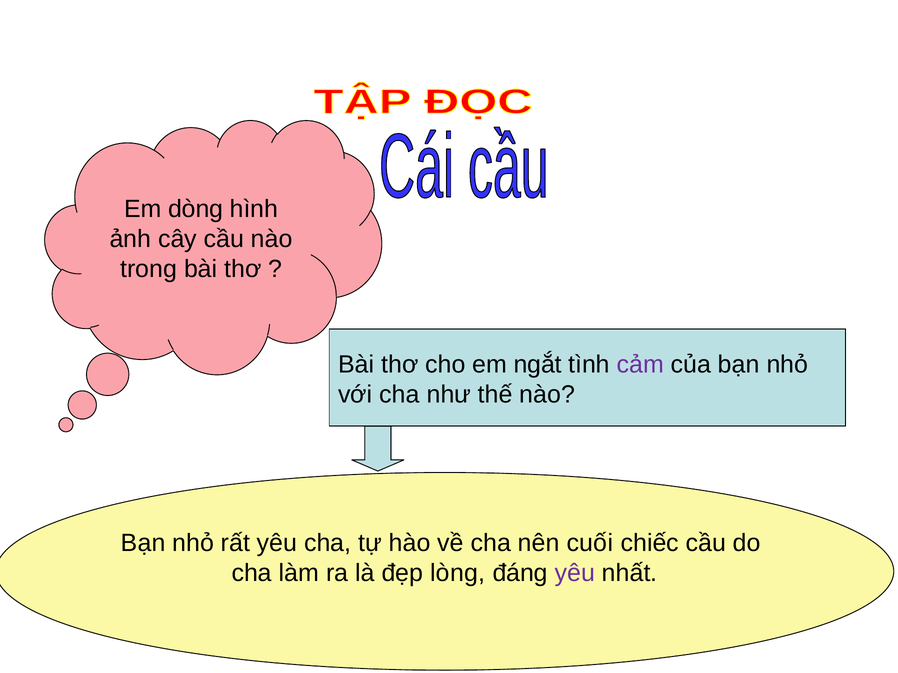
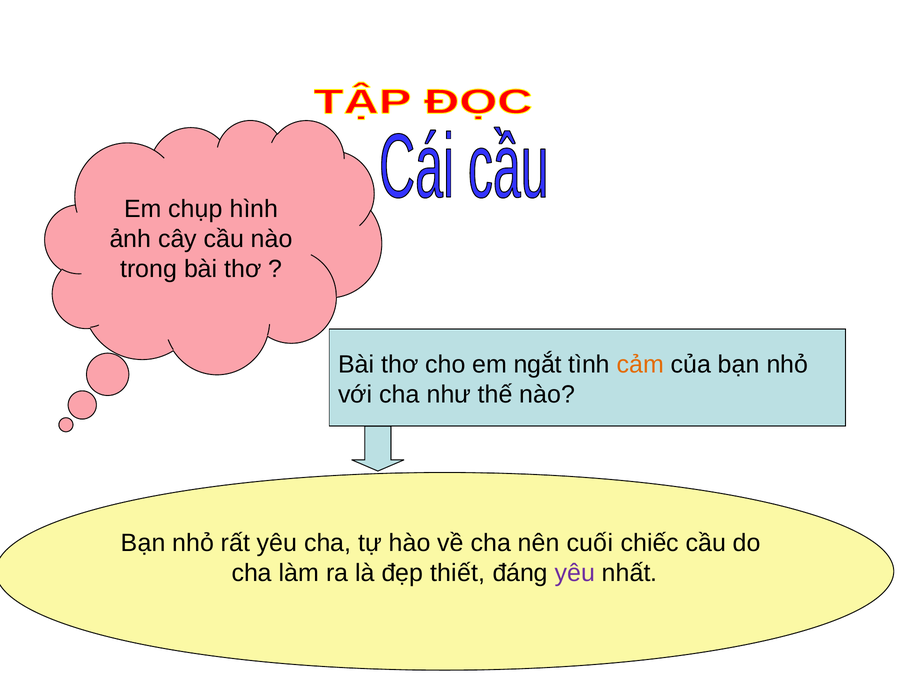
dòng: dòng -> chụp (196, 209)
cảm colour: purple -> orange (640, 365)
lòng: lòng -> thiết (458, 573)
